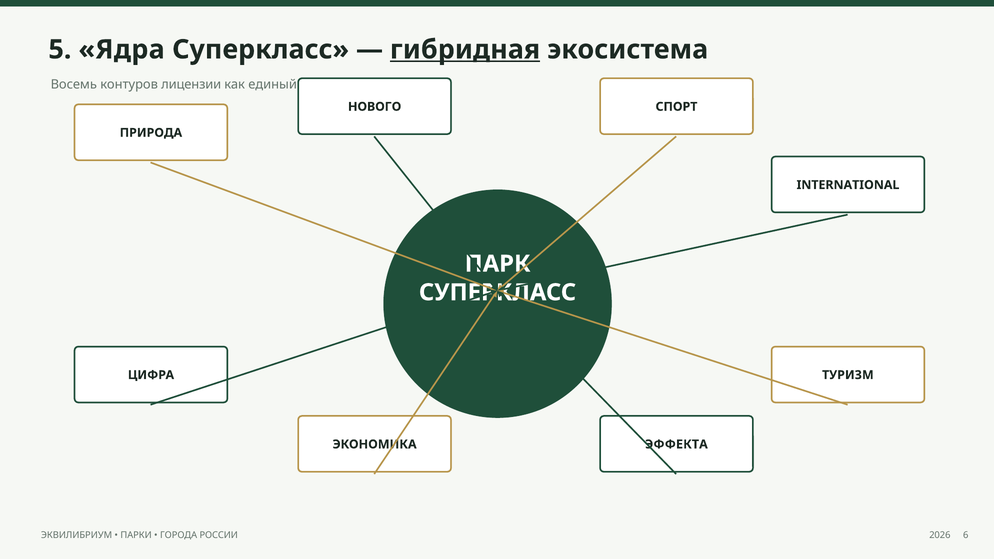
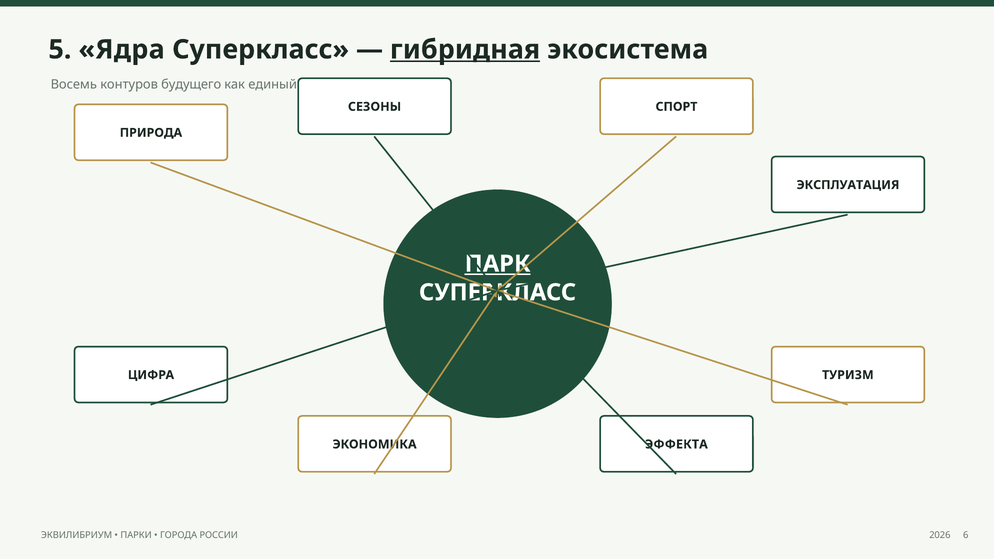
лицензии: лицензии -> будущего (191, 84)
НОВОГО: НОВОГО -> СЕЗОНЫ (375, 107)
INTERNATIONAL: INTERNATIONAL -> ЭКСПЛУАТАЦИЯ (848, 185)
ПАРК underline: none -> present (498, 264)
